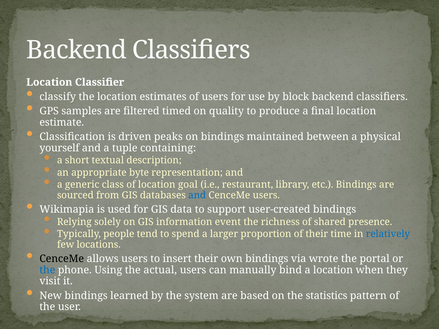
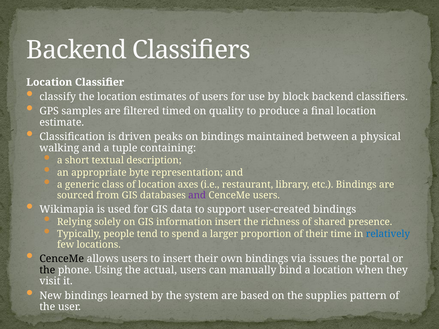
yourself: yourself -> walking (59, 148)
goal: goal -> axes (188, 185)
and colour: blue -> purple (197, 195)
information event: event -> insert (228, 222)
wrote: wrote -> issues (324, 259)
the colour: blue -> black (47, 270)
statistics: statistics -> supplies (326, 296)
